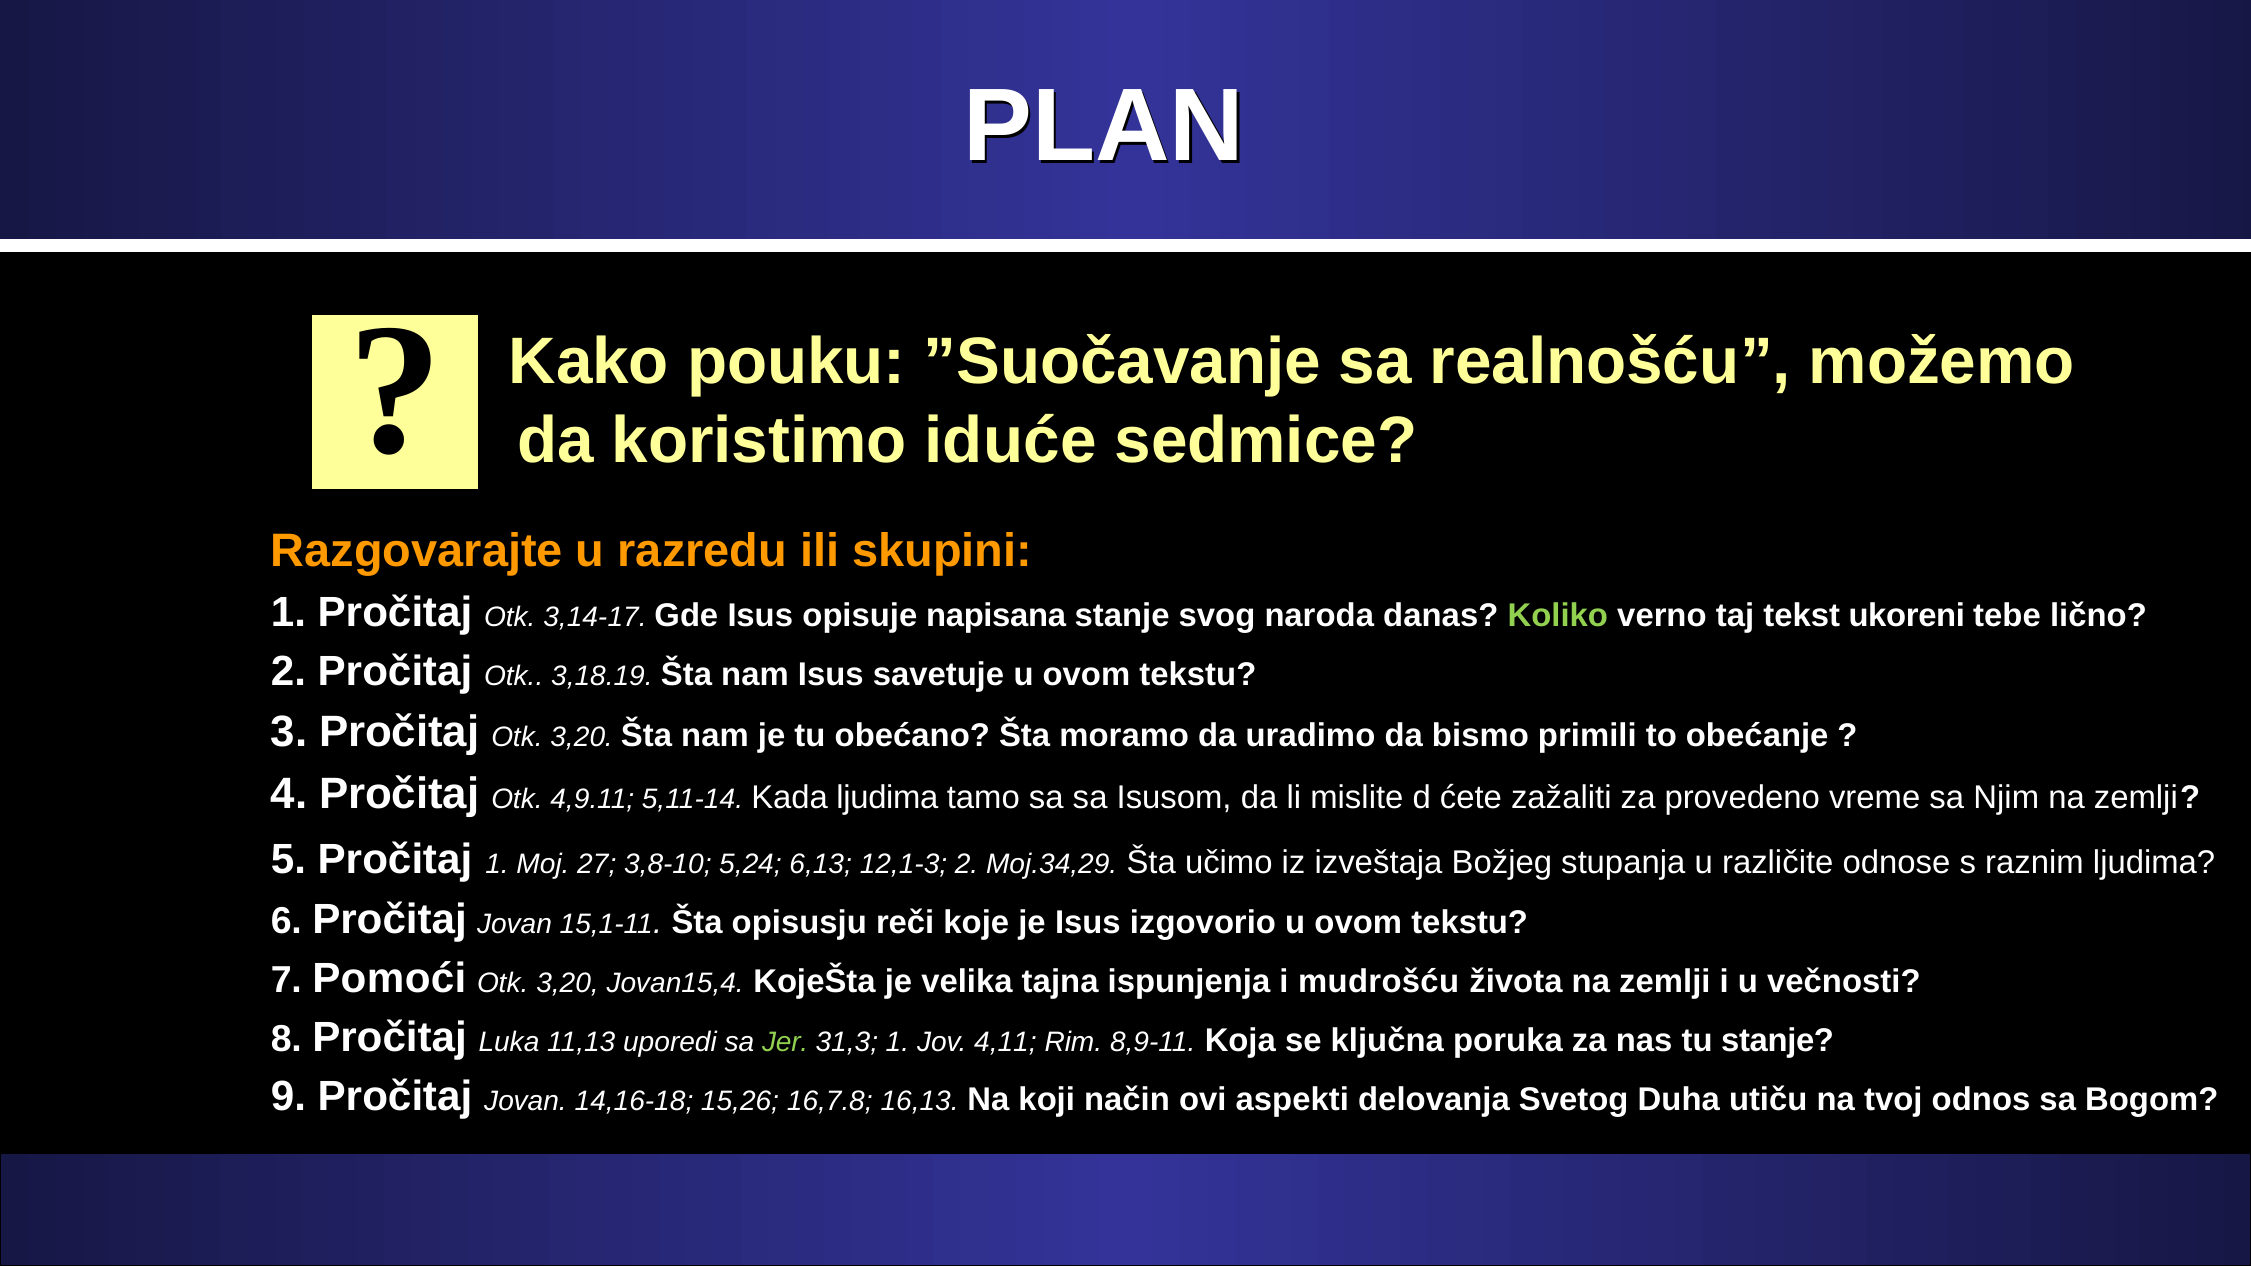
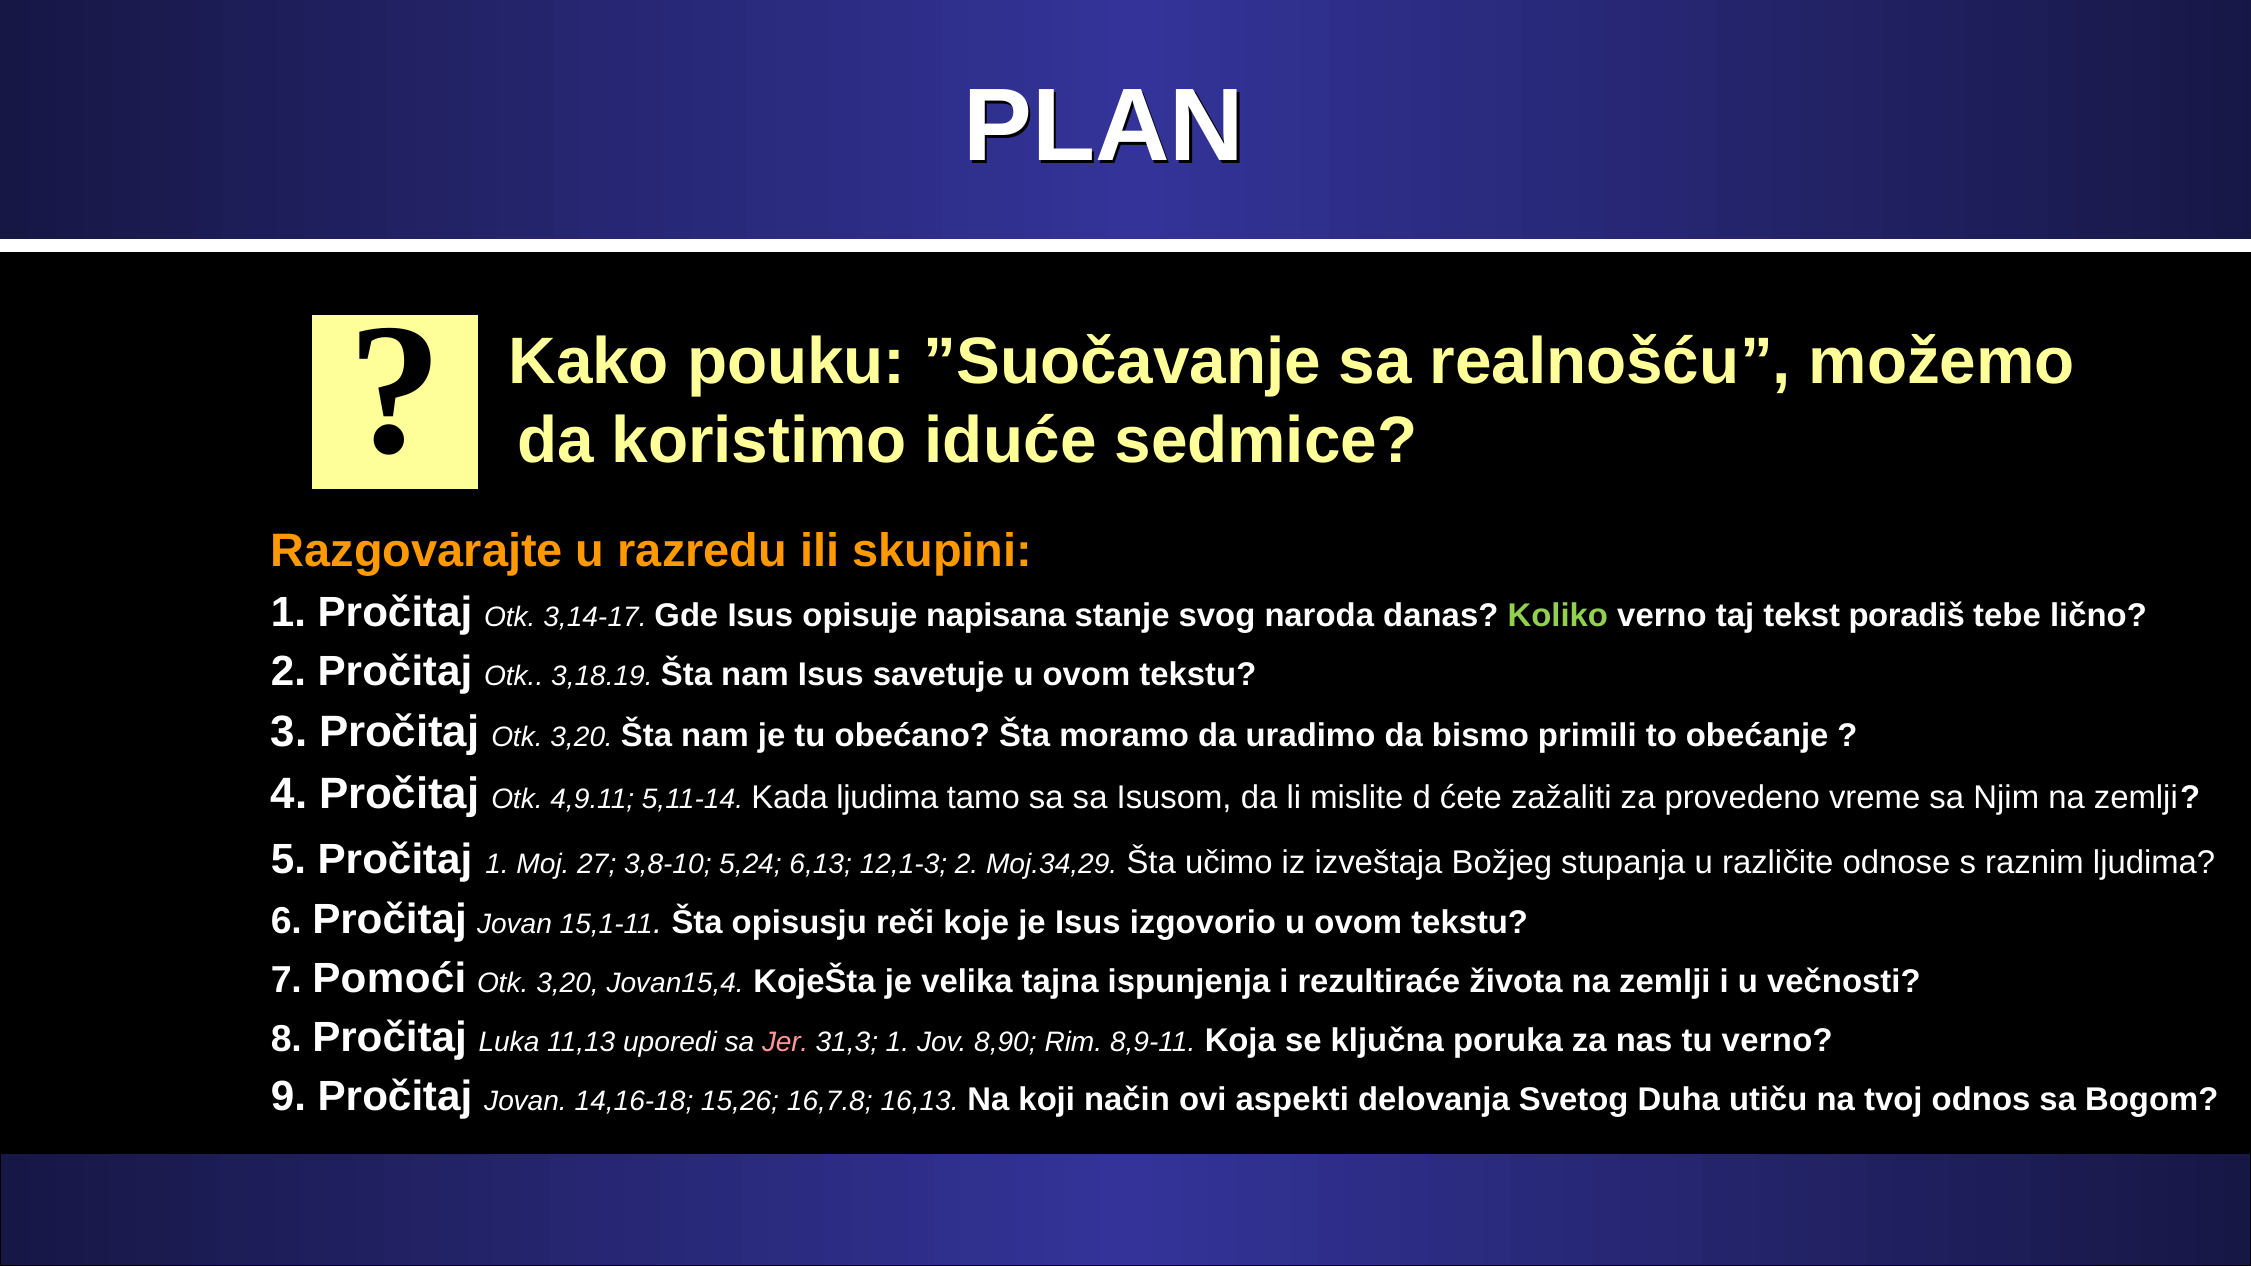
ukoreni: ukoreni -> poradiš (1907, 616)
mudrošću: mudrošću -> rezultiraće (1379, 982)
Jer colour: light green -> pink (785, 1042)
4,11: 4,11 -> 8,90 (1005, 1042)
tu stanje: stanje -> verno (1777, 1041)
